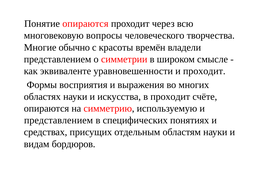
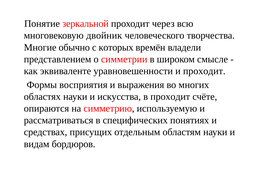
Понятие опираются: опираются -> зеркальной (85, 24)
вопросы: вопросы -> двойник (104, 35)
красоты: красоты -> которых (116, 47)
представлением: представлением -> рассматриваться (59, 120)
